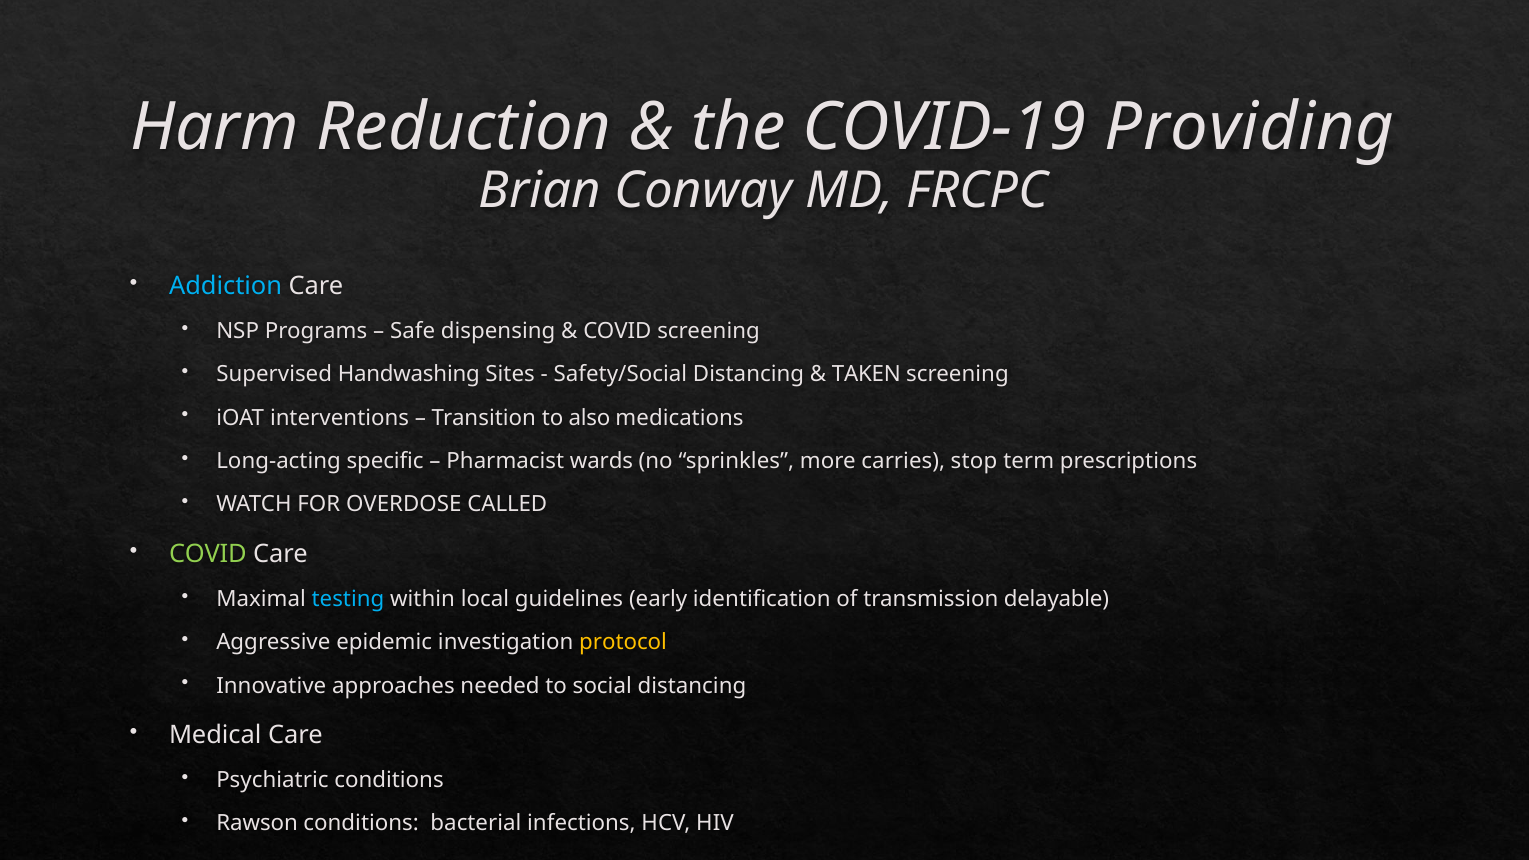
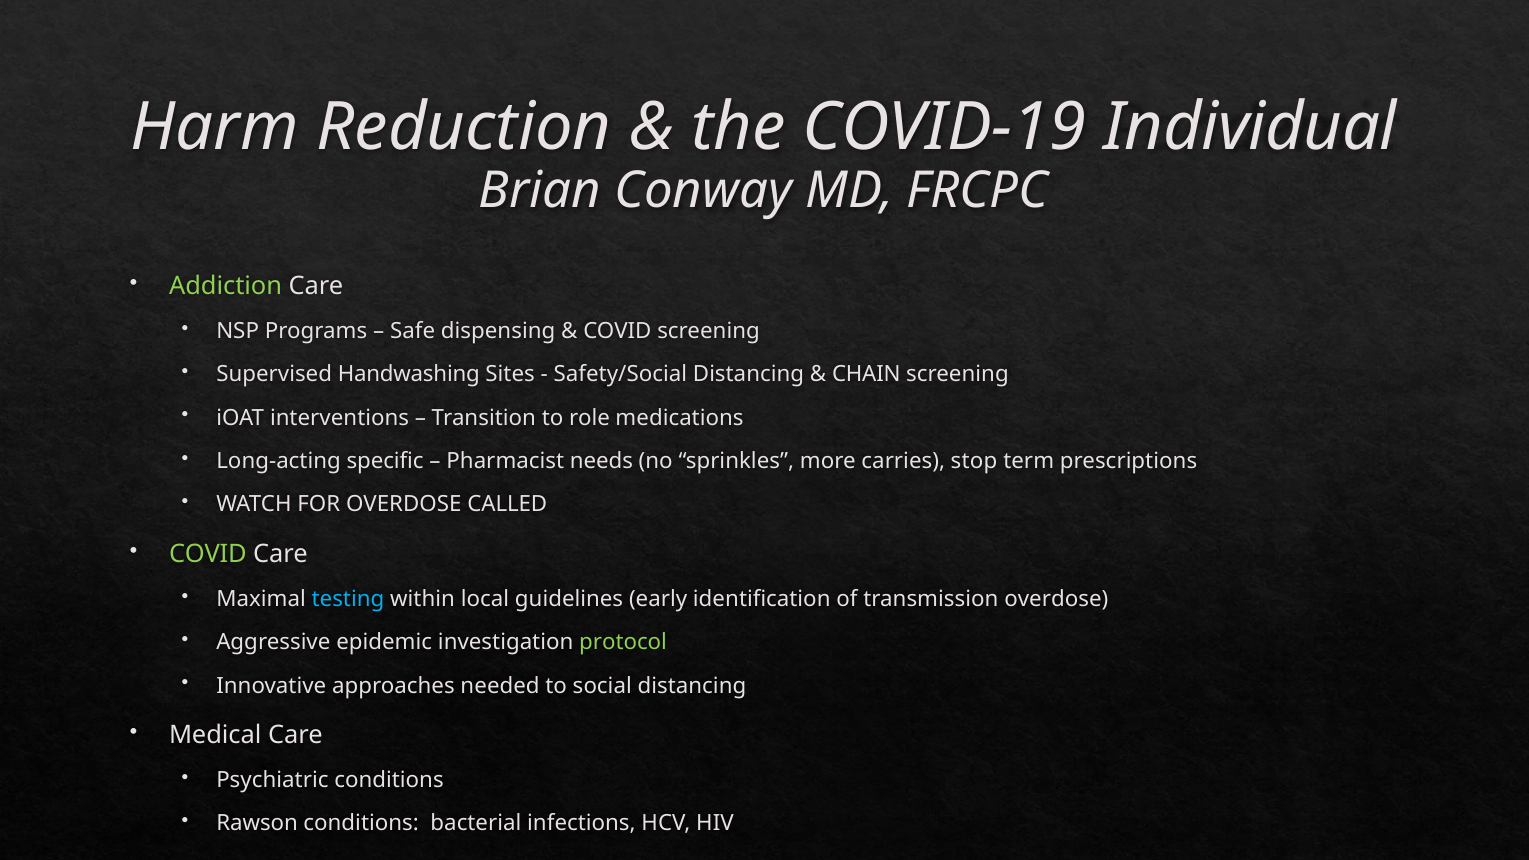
Providing: Providing -> Individual (1250, 127)
Addiction colour: light blue -> light green (226, 286)
TAKEN: TAKEN -> CHAIN (866, 375)
also: also -> role (589, 418)
wards: wards -> needs (601, 461)
transmission delayable: delayable -> overdose (1056, 599)
protocol colour: yellow -> light green (623, 642)
